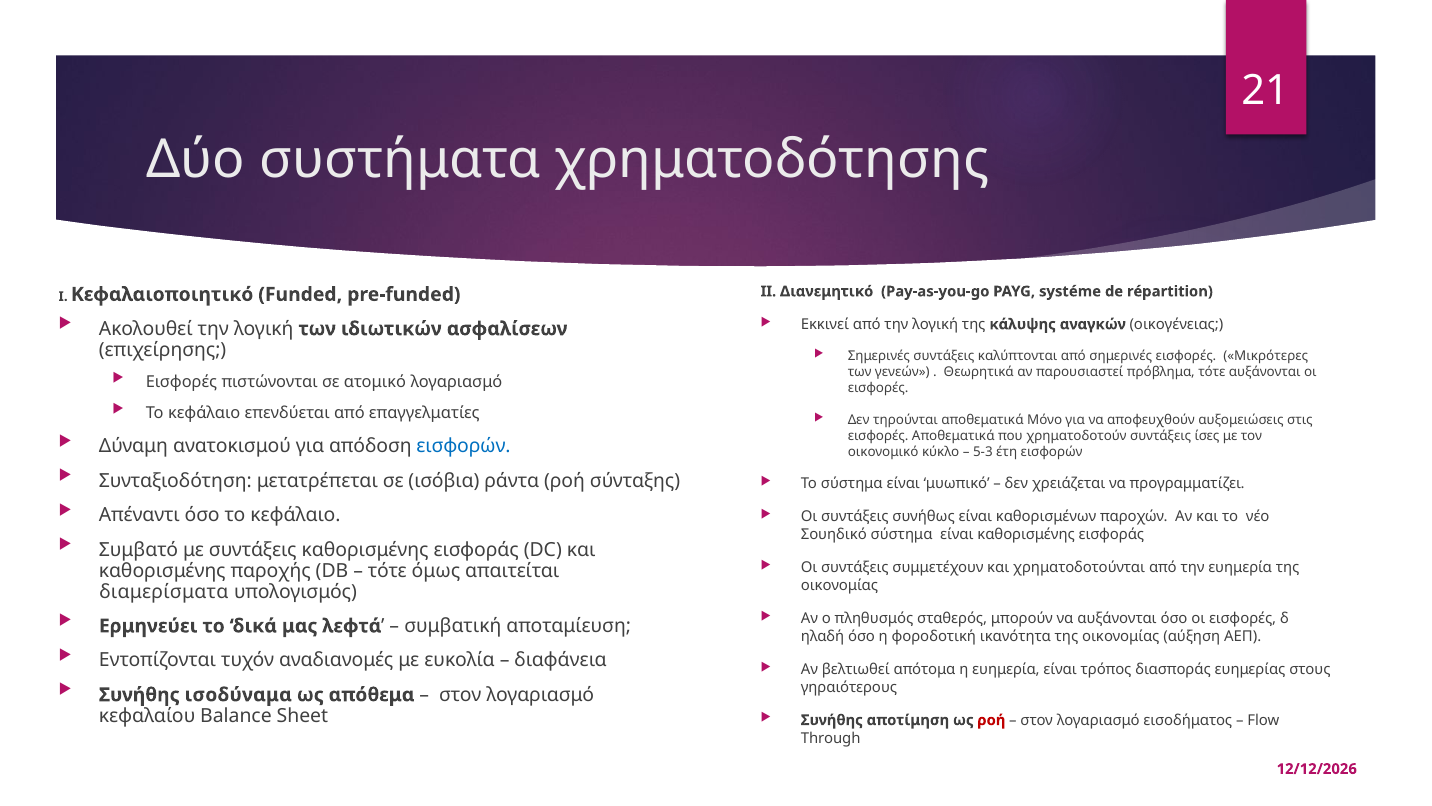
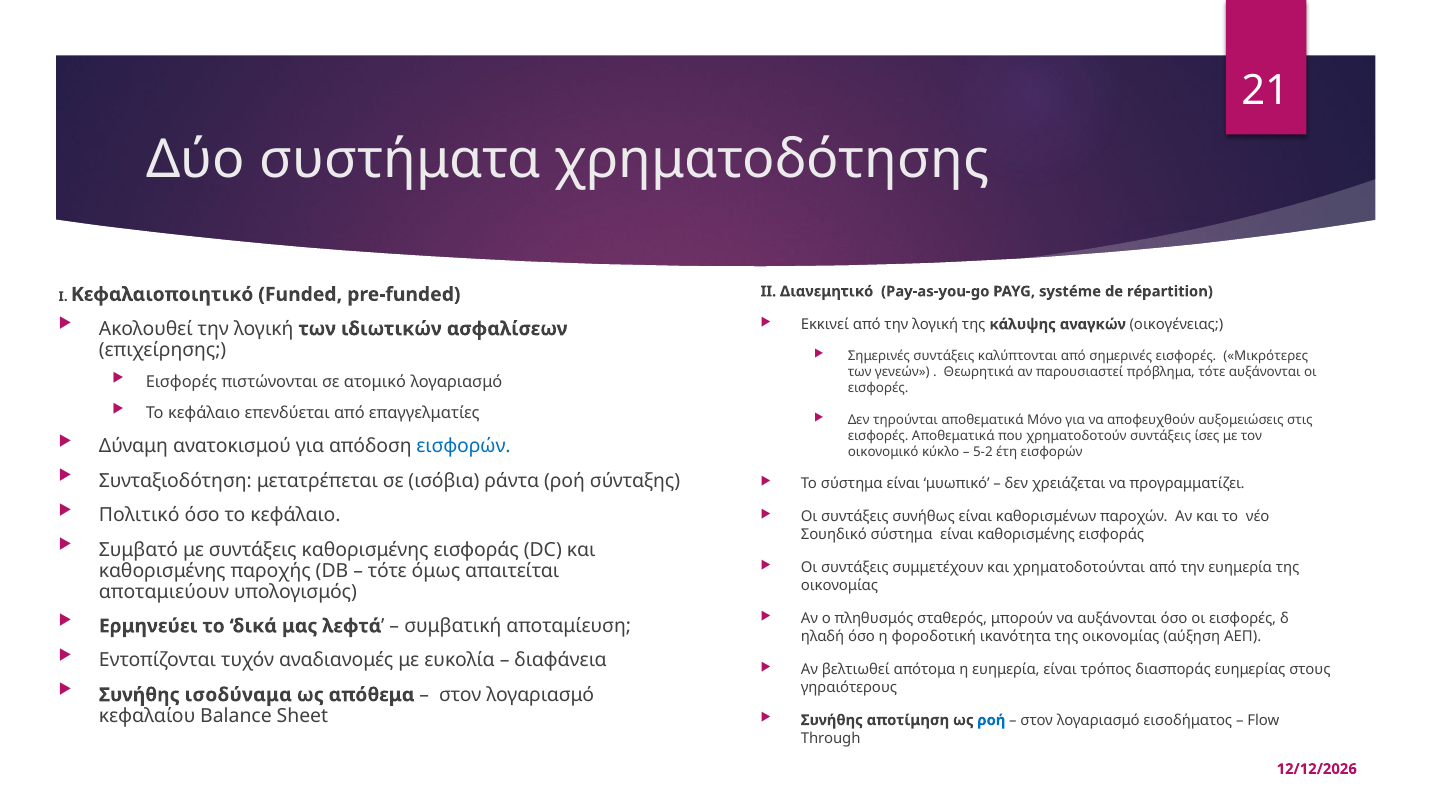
5-3: 5-3 -> 5-2 (983, 452)
Απέναντι: Απέναντι -> Πολιτικό (139, 515)
διαμερίσματα: διαμερίσματα -> αποταμιεύουν (164, 591)
ροή colour: red -> blue (991, 720)
